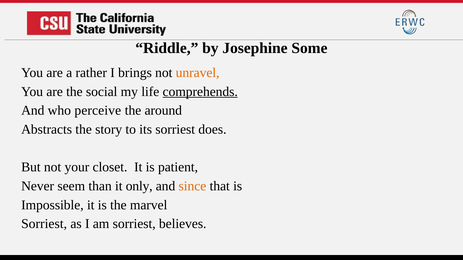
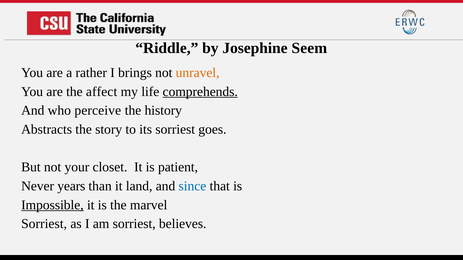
Some: Some -> Seem (309, 48)
social: social -> affect (102, 92)
around: around -> history (163, 111)
does: does -> goes (212, 130)
seem: seem -> years (71, 186)
only: only -> land (139, 186)
since colour: orange -> blue (192, 186)
Impossible underline: none -> present (52, 205)
